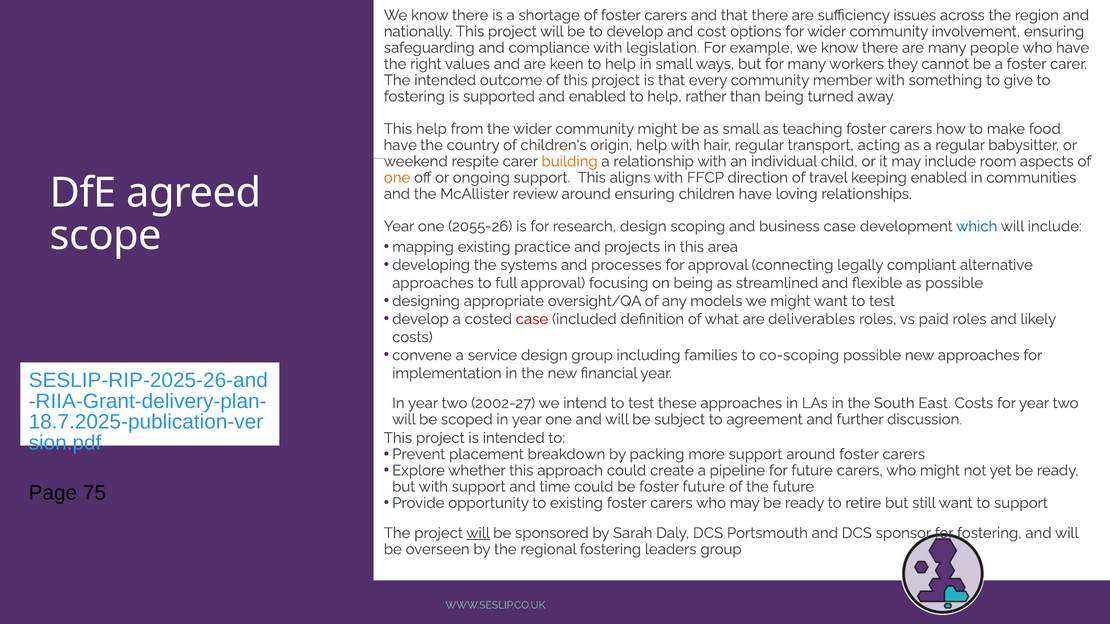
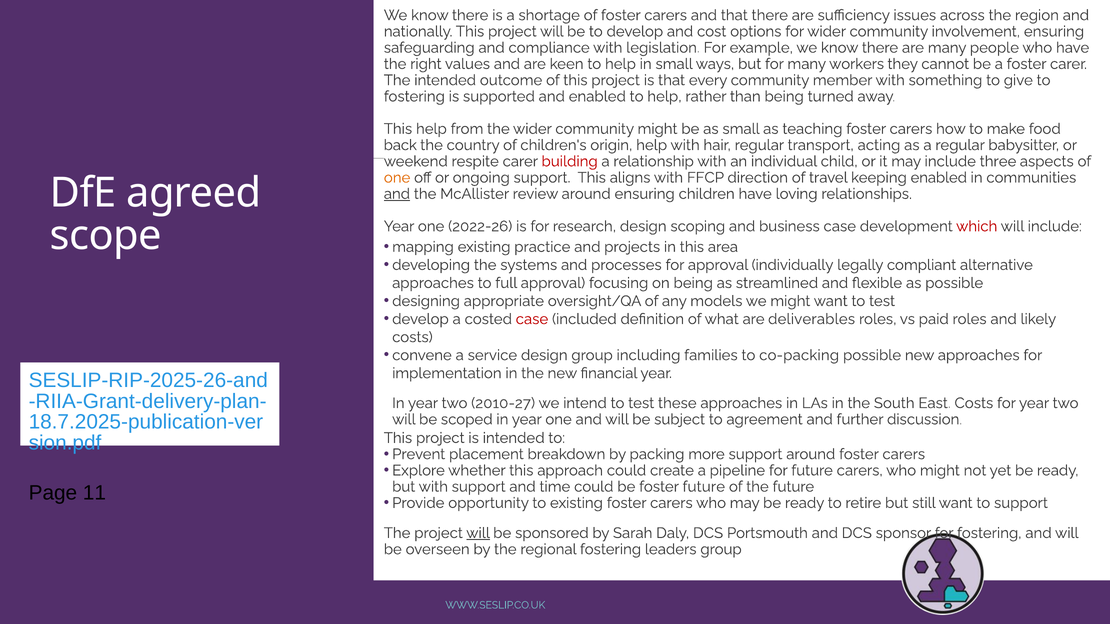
have: have -> back (400, 145)
building colour: orange -> red (570, 161)
room: room -> three (998, 161)
and underline: none -> present (397, 194)
2055-26: 2055-26 -> 2022-26 (480, 226)
which colour: blue -> red (977, 226)
connecting: connecting -> individually (793, 265)
co-scoping: co-scoping -> co-packing (799, 355)
2002-27: 2002-27 -> 2010-27 (503, 403)
75: 75 -> 11 (94, 493)
